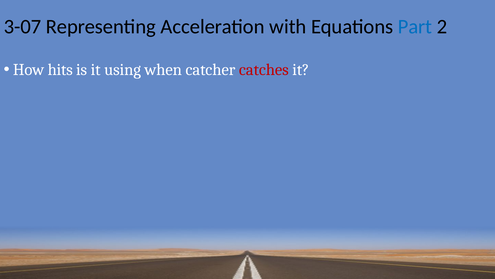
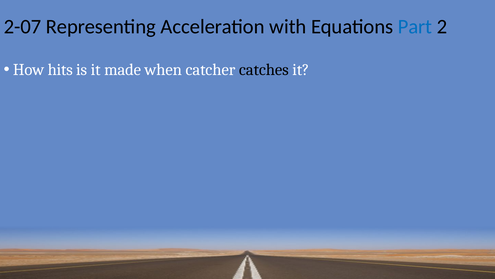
3-07: 3-07 -> 2-07 (23, 27)
using: using -> made (123, 70)
catches colour: red -> black (264, 70)
